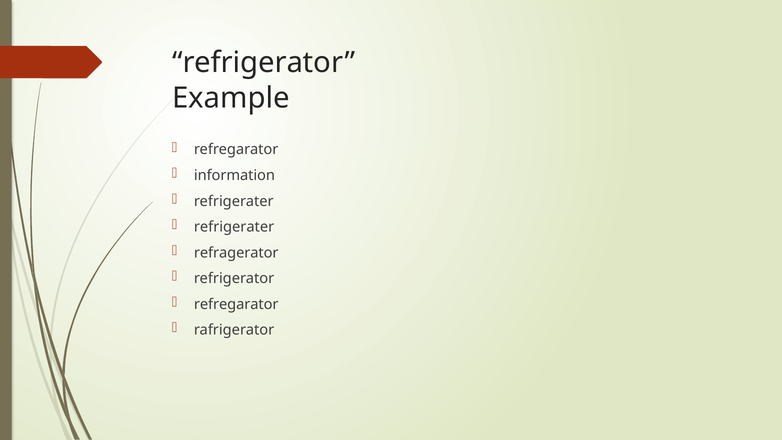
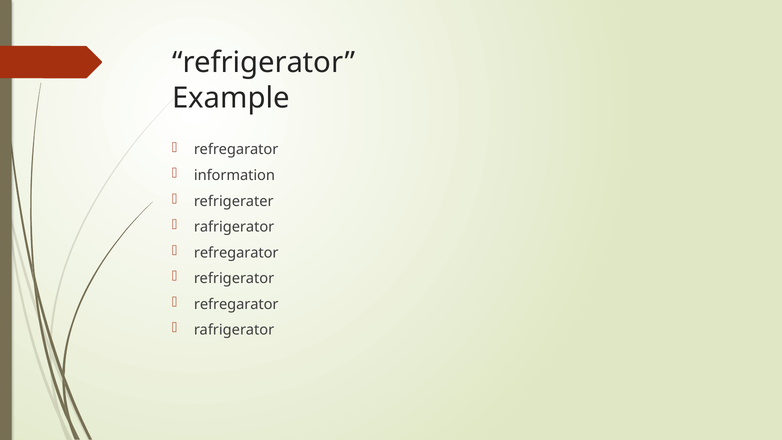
refrigerater: refrigerater -> rafrigerator (234, 227)
refragerator: refragerator -> refregarator (236, 253)
